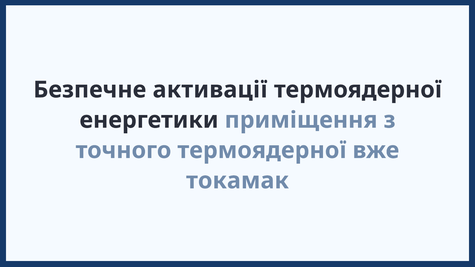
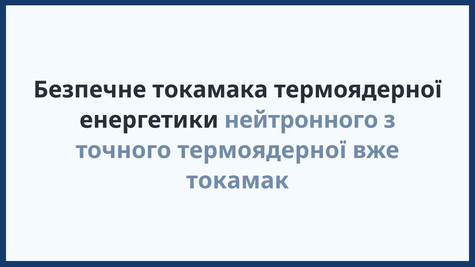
активації: активації -> токамака (210, 90)
приміщення: приміщення -> нейтронного (301, 120)
